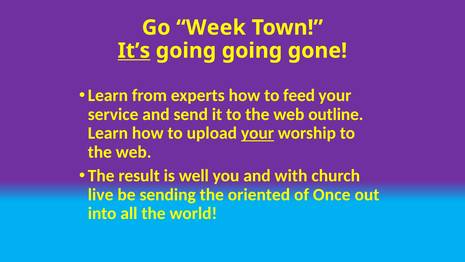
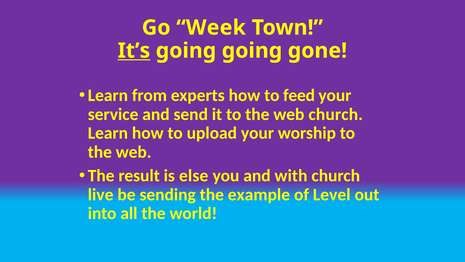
web outline: outline -> church (336, 114)
your underline: present -> none (257, 133)
well: well -> else (194, 176)
oriented: oriented -> example (259, 194)
Once: Once -> Level (332, 194)
